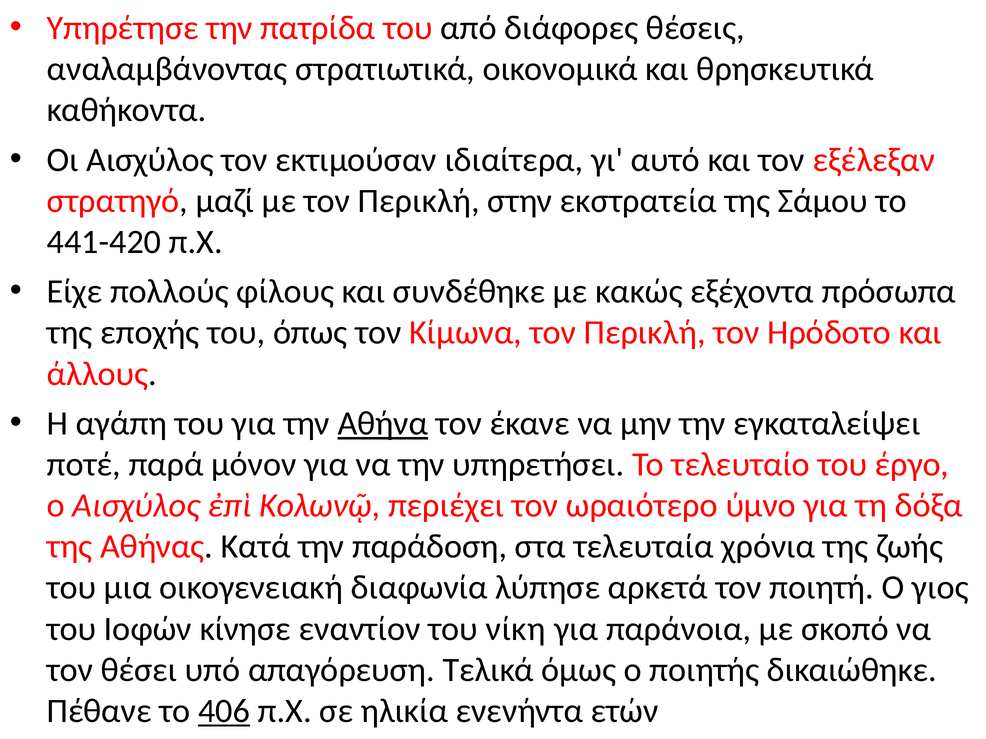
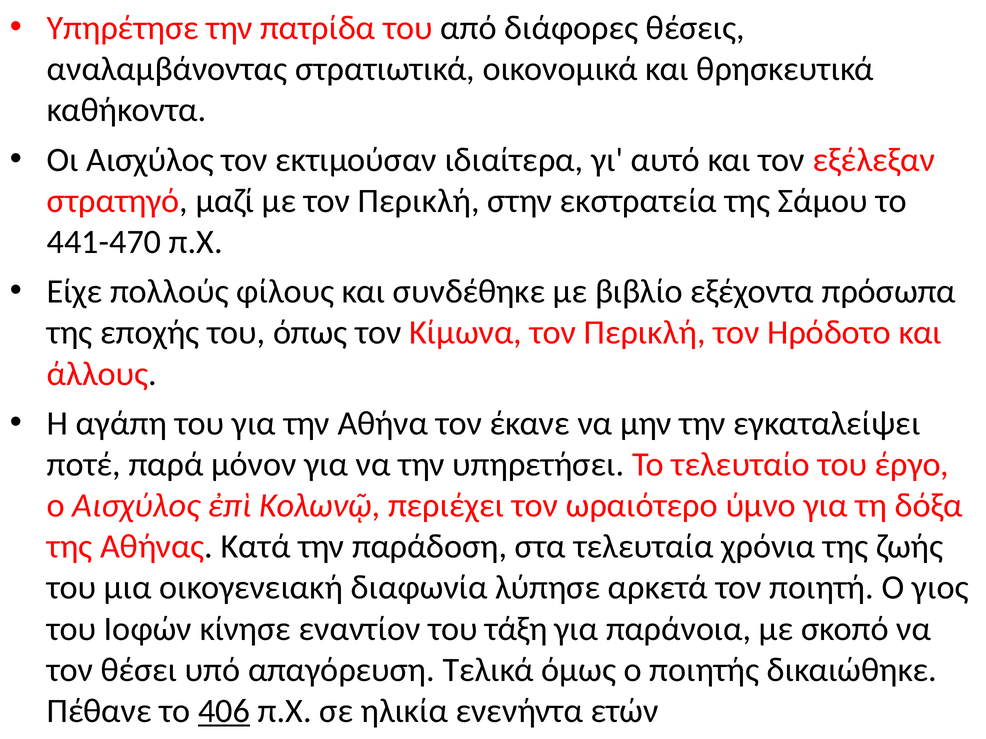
441-420: 441-420 -> 441-470 (104, 242)
κακώς: κακώς -> βιβλίο (639, 292)
Αθήνα underline: present -> none (383, 424)
νίκη: νίκη -> τάξη (516, 629)
